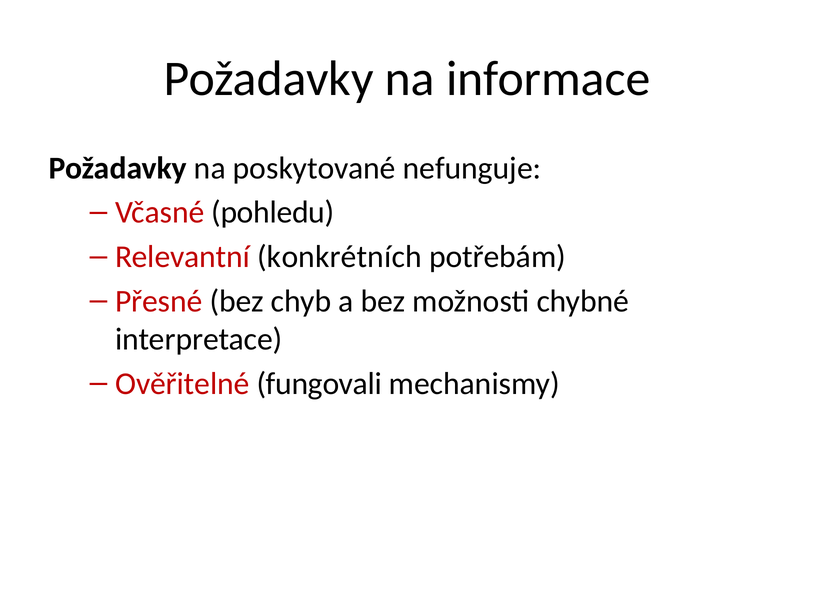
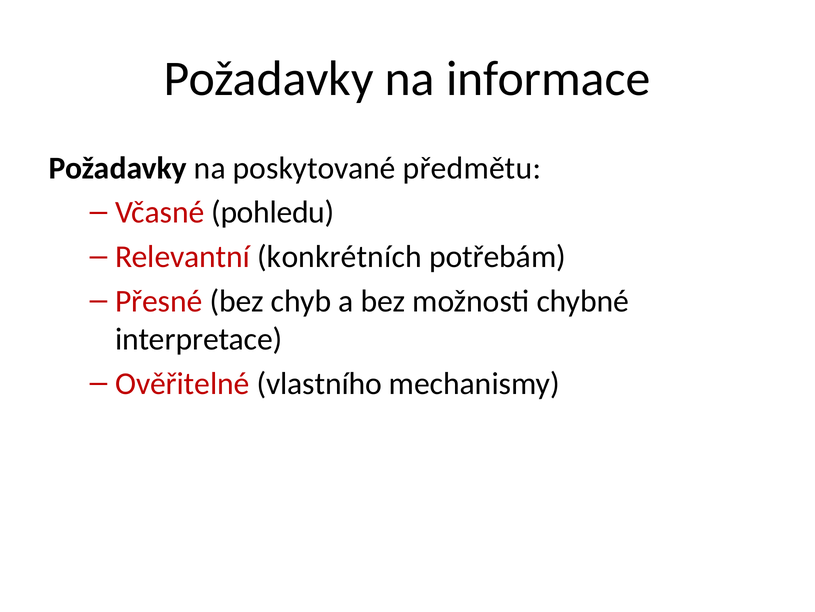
nefunguje: nefunguje -> předmětu (472, 168)
fungovali: fungovali -> vlastního (319, 383)
